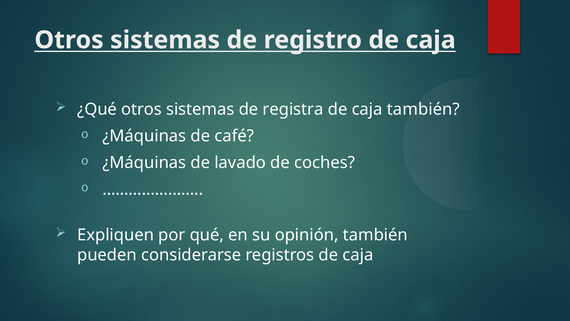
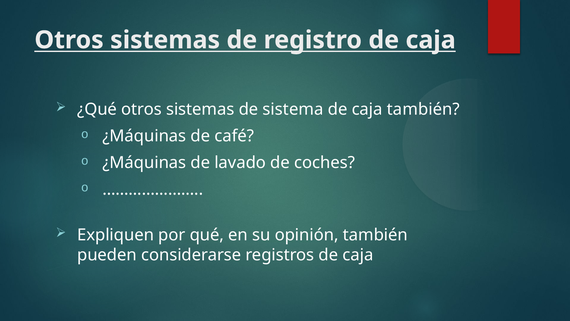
registra: registra -> sistema (293, 109)
